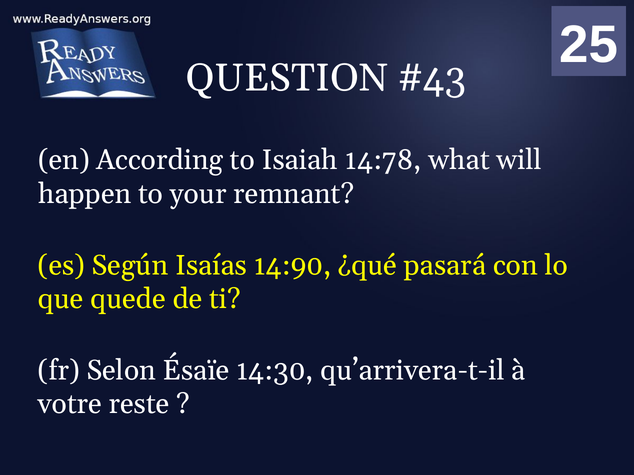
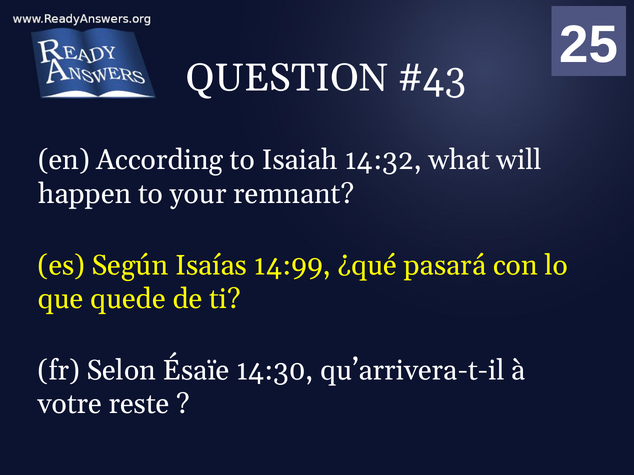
14:78: 14:78 -> 14:32 (383, 160)
14:90: 14:90 -> 14:99 (292, 266)
